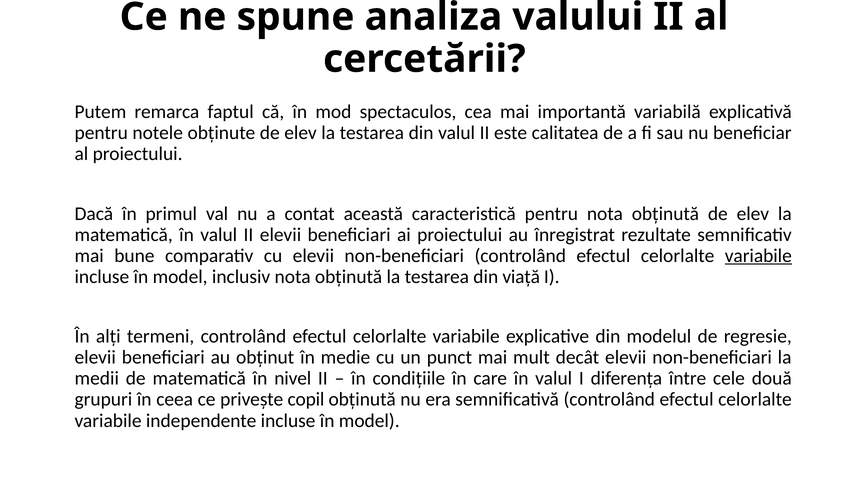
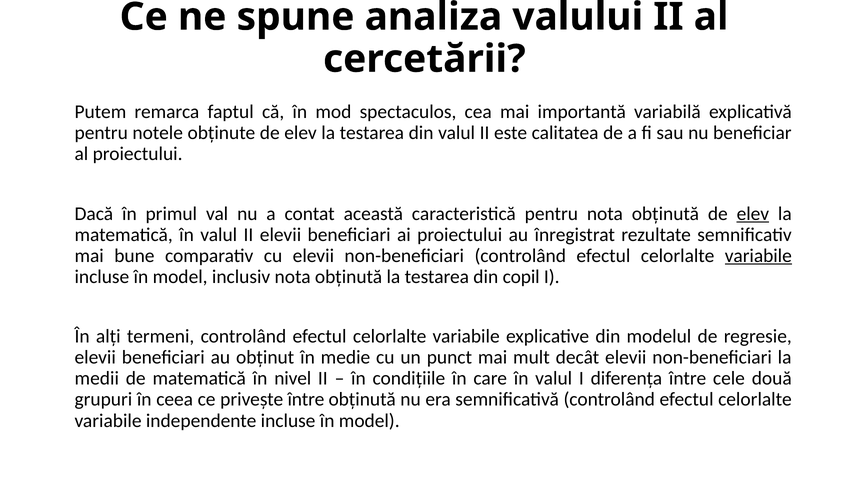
elev underline: none -> present (753, 213)
viață: viață -> copil (521, 276)
privește copil: copil -> între (306, 399)
